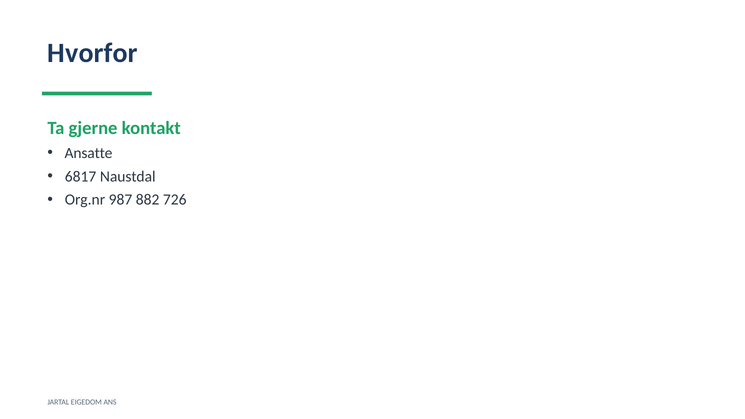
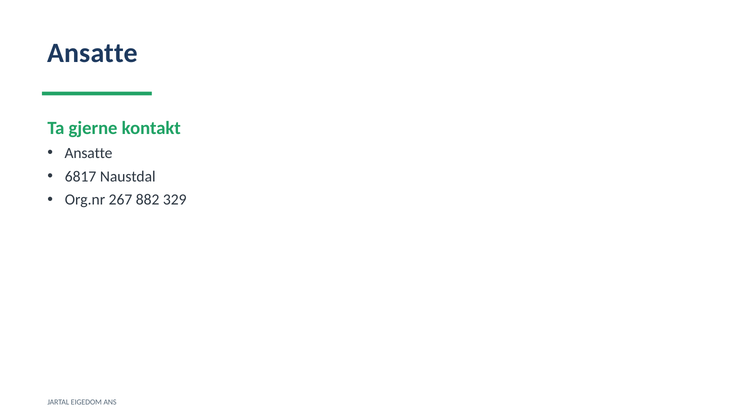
Hvorfor: Hvorfor -> Ansatte (93, 53)
987: 987 -> 267 (120, 200)
726: 726 -> 329 (175, 200)
